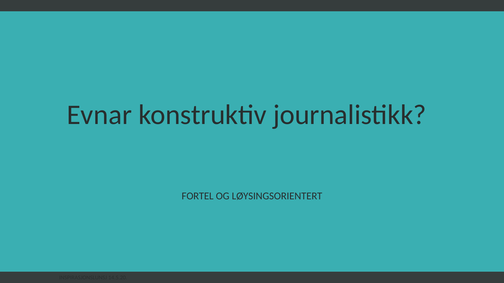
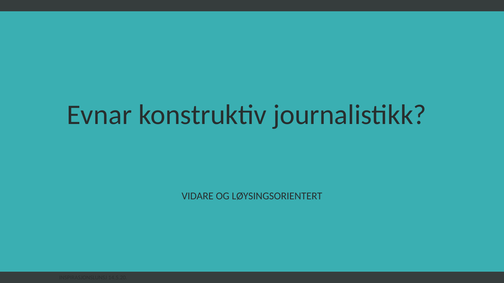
FORTEL: FORTEL -> VIDARE (198, 196)
